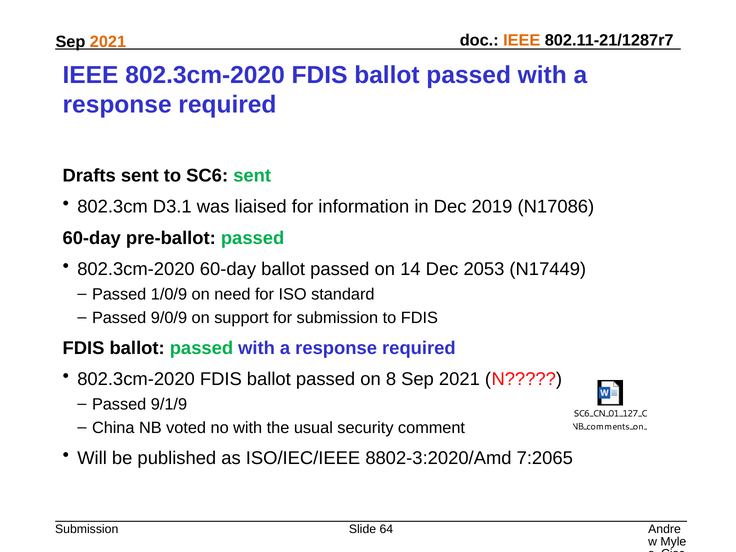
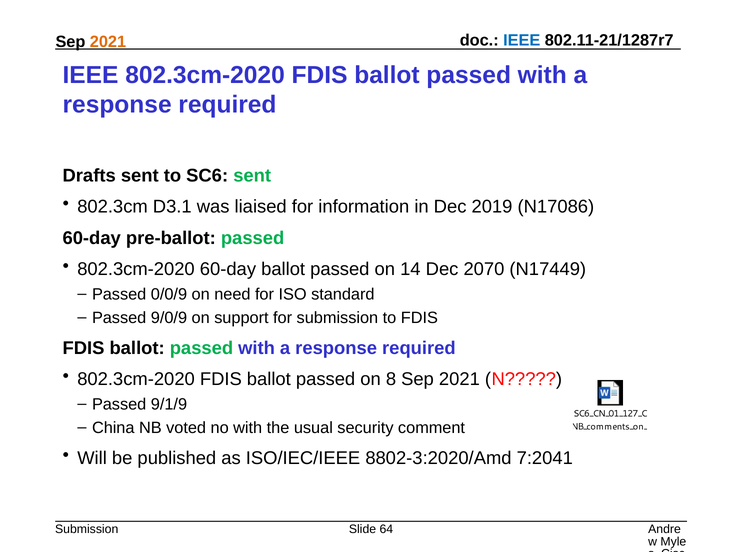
IEEE colour: orange -> blue (522, 40)
2053: 2053 -> 2070 (484, 269)
1/0/9: 1/0/9 -> 0/0/9 (169, 294)
7:2065: 7:2065 -> 7:2041 (545, 458)
